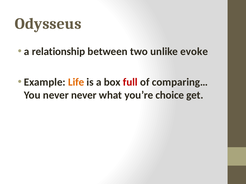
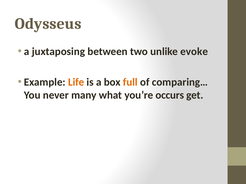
relationship: relationship -> juxtaposing (58, 52)
full colour: red -> orange (130, 82)
never never: never -> many (84, 95)
choice: choice -> occurs (170, 95)
